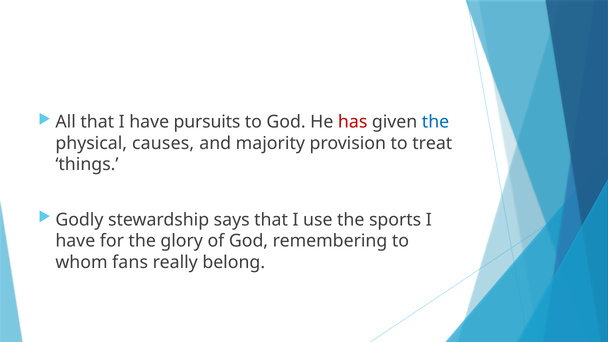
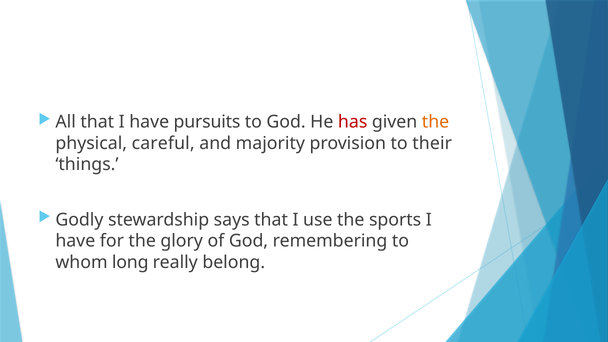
the colour: blue -> orange (436, 122)
causes: causes -> careful (163, 143)
treat: treat -> their (432, 143)
fans: fans -> long (130, 262)
